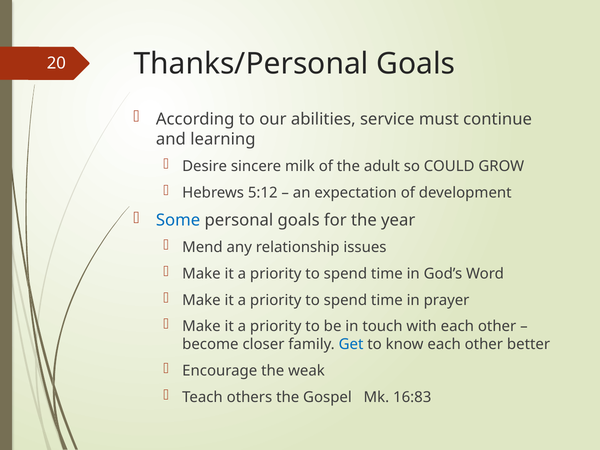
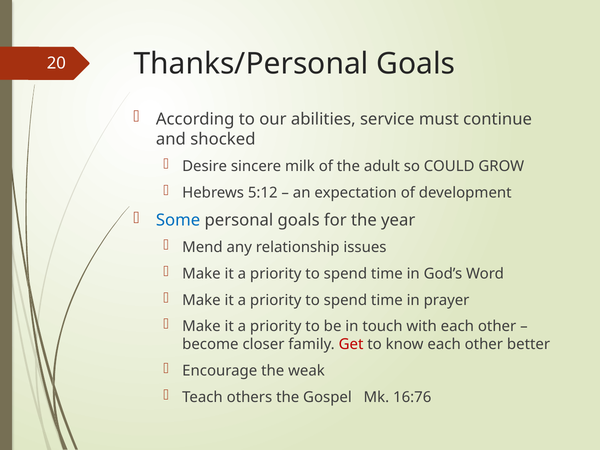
learning: learning -> shocked (223, 139)
Get colour: blue -> red (351, 344)
16:83: 16:83 -> 16:76 (412, 397)
